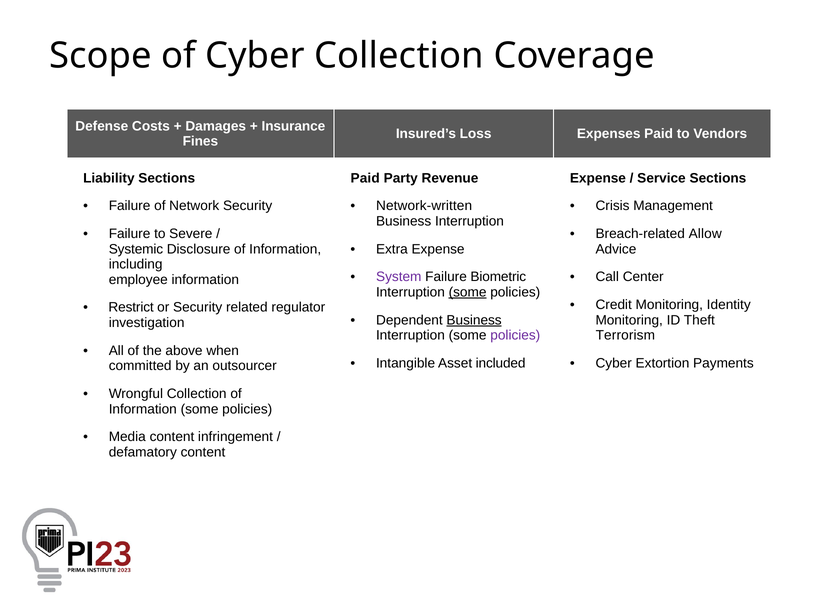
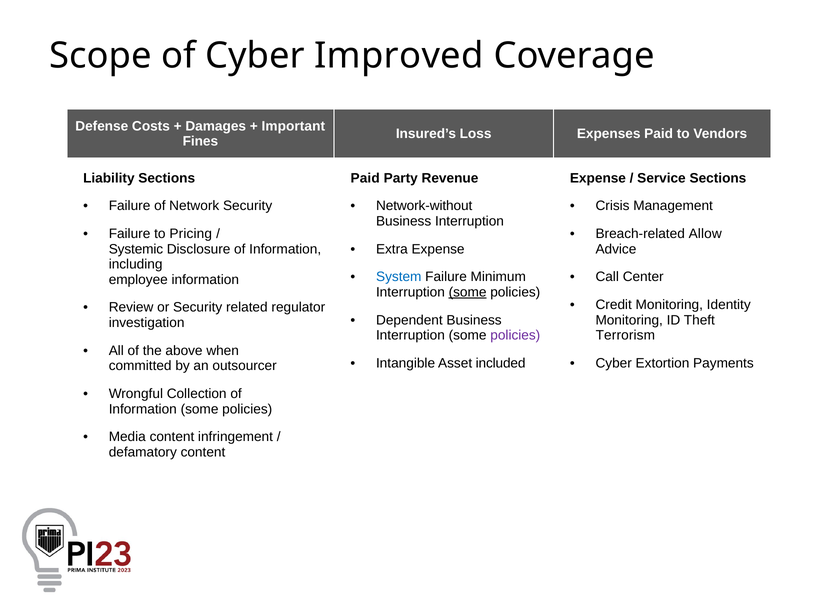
Cyber Collection: Collection -> Improved (399, 56)
Insurance: Insurance -> Important (293, 126)
Network-written: Network-written -> Network-without (424, 206)
Severe: Severe -> Pricing (191, 234)
System colour: purple -> blue (399, 277)
Biometric: Biometric -> Minimum (498, 277)
Restrict: Restrict -> Review (131, 308)
Business underline: present -> none (474, 320)
